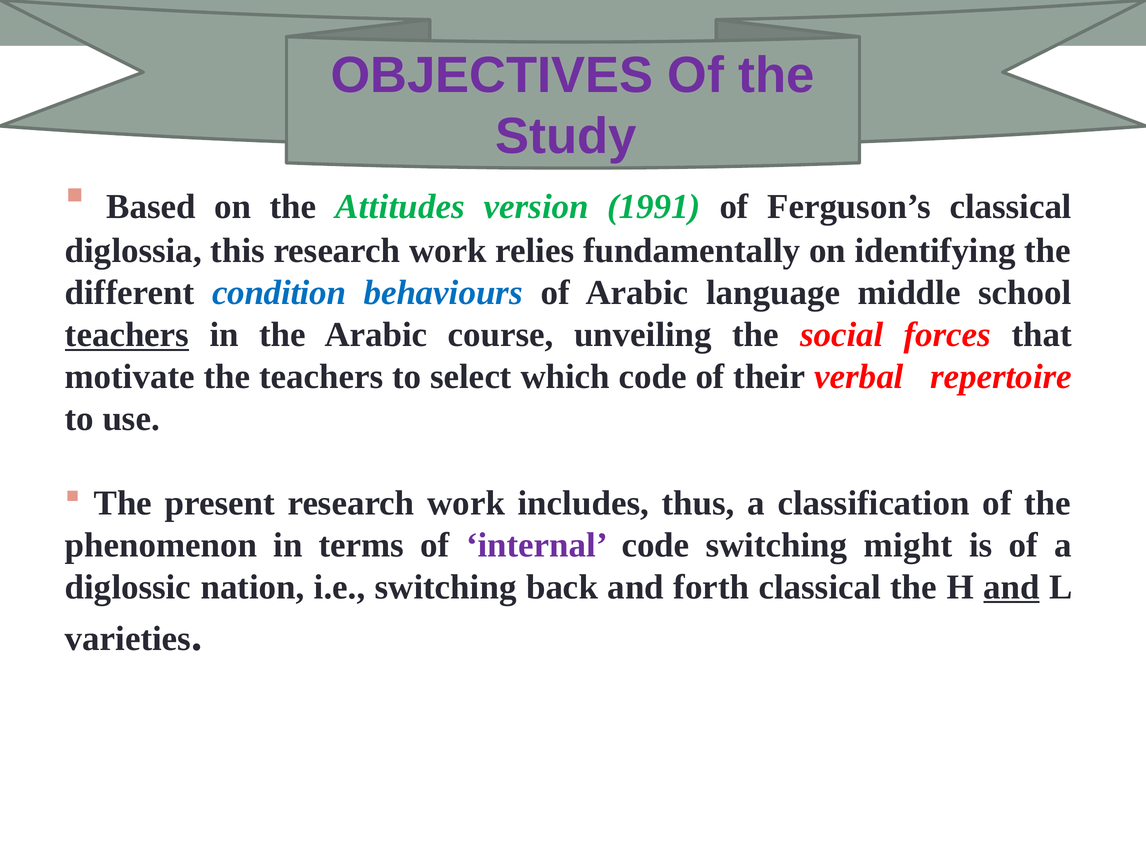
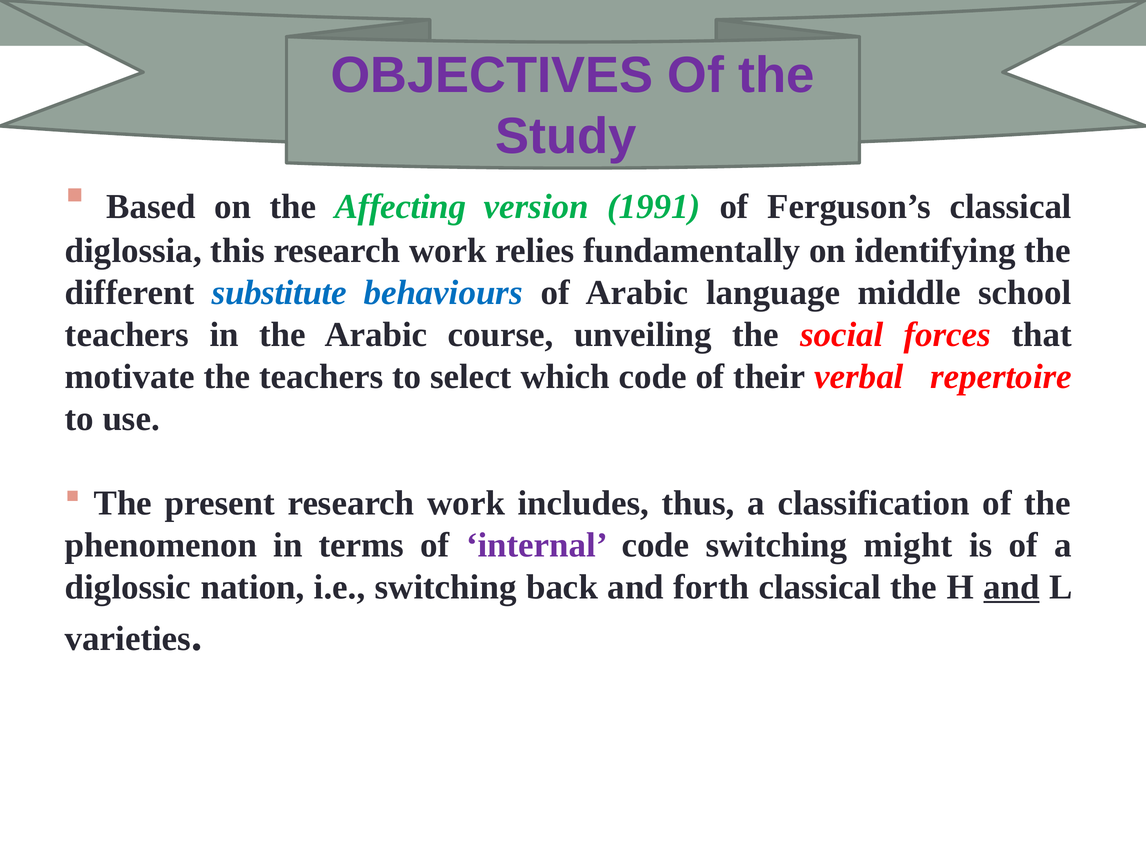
Attitudes: Attitudes -> Affecting (400, 207)
condition: condition -> substitute (279, 293)
teachers underline: present -> none (127, 335)
